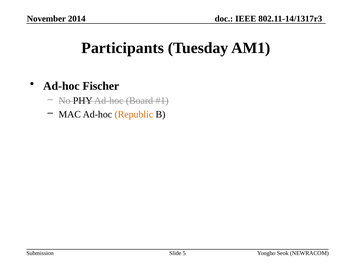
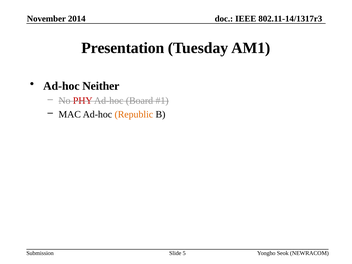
Participants: Participants -> Presentation (123, 48)
Fischer: Fischer -> Neither (101, 86)
PHY colour: black -> red (83, 101)
